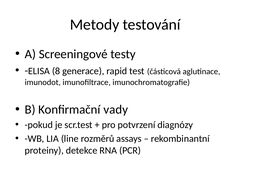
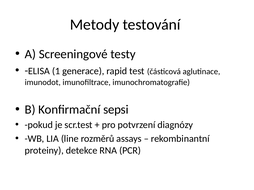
8: 8 -> 1 (56, 71)
vady: vady -> sepsi (116, 110)
